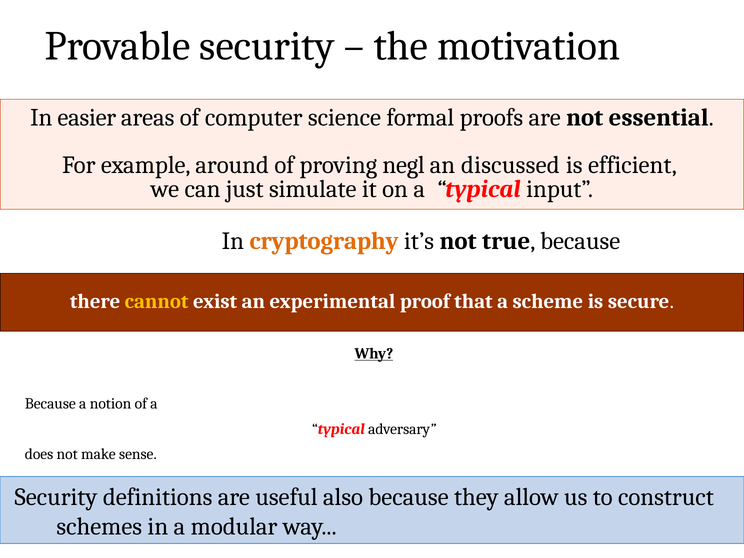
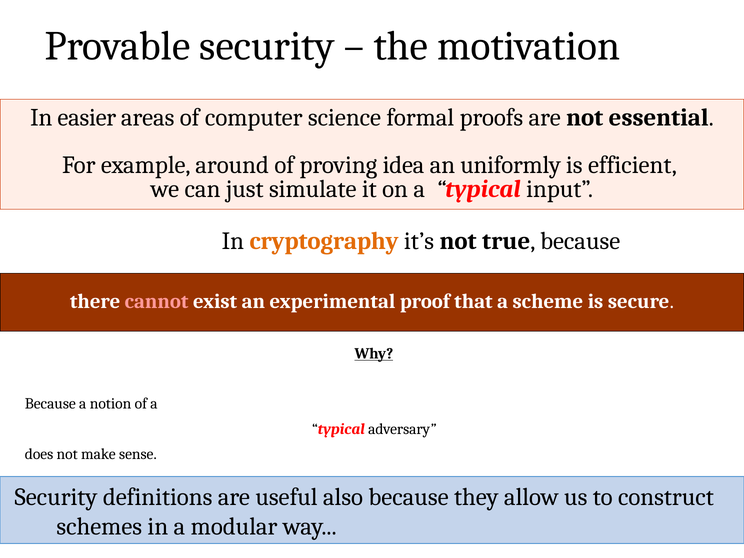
negl: negl -> idea (404, 165)
discussed: discussed -> uniformly (511, 165)
cannot colour: yellow -> pink (157, 301)
